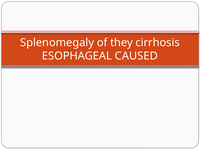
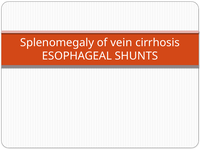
they: they -> vein (121, 43)
CAUSED: CAUSED -> SHUNTS (136, 56)
